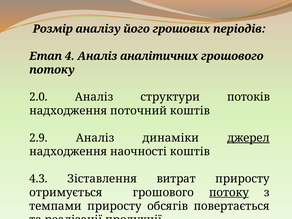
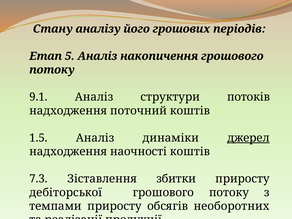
Розмір: Розмір -> Стану (53, 29)
4: 4 -> 5 (70, 56)
аналітичних: аналітичних -> накопичення (159, 56)
2.0: 2.0 -> 9.1 (38, 97)
2.9: 2.9 -> 1.5 (38, 138)
4.3: 4.3 -> 7.3 (38, 179)
витрат: витрат -> збитки (176, 179)
отримується: отримується -> дебіторської (66, 192)
потоку underline: present -> none (229, 192)
повертається: повертається -> необоротних (232, 206)
